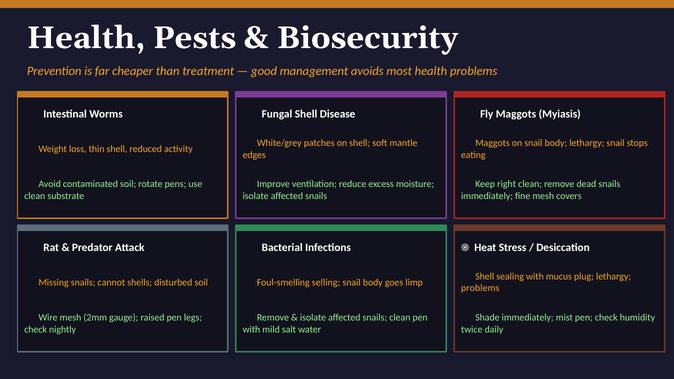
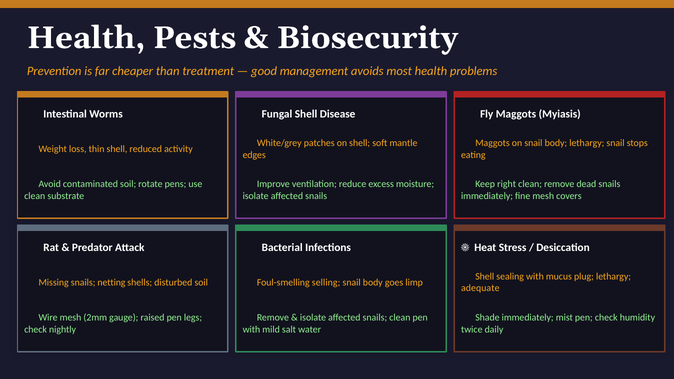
cannot: cannot -> netting (111, 282)
problems: problems -> adequate (480, 288)
